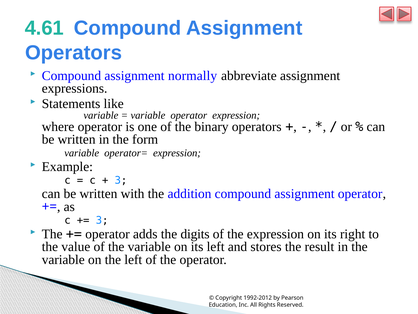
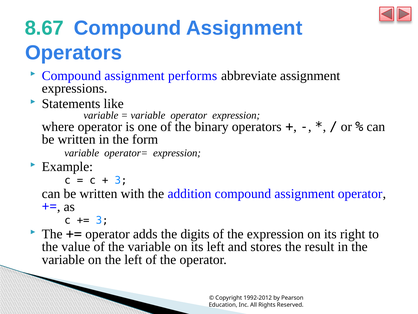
4.61: 4.61 -> 8.67 (44, 28)
normally: normally -> performs (193, 76)
